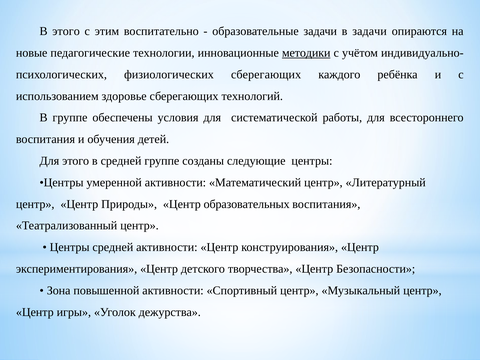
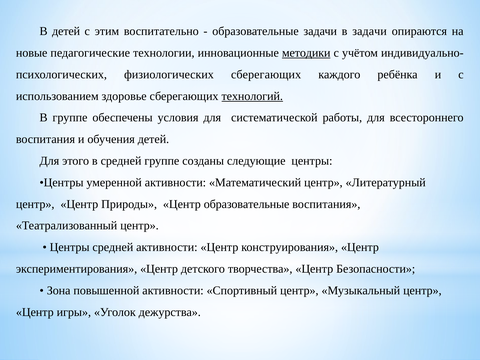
В этого: этого -> детей (66, 31)
технологий underline: none -> present (252, 96)
Центр образовательных: образовательных -> образовательные (247, 204)
